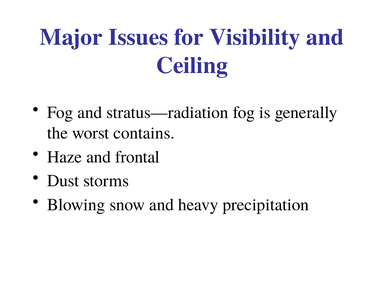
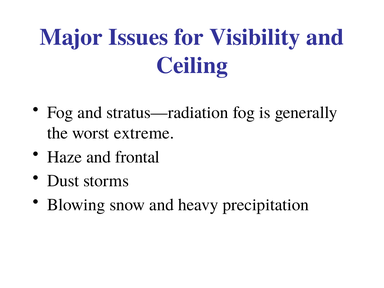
contains: contains -> extreme (144, 133)
